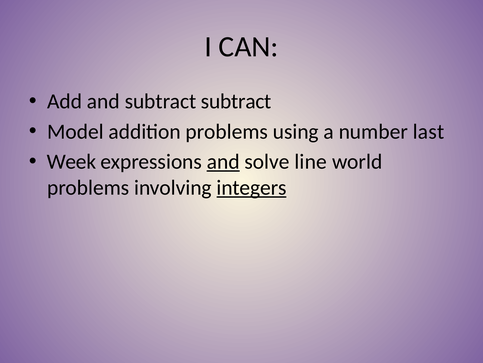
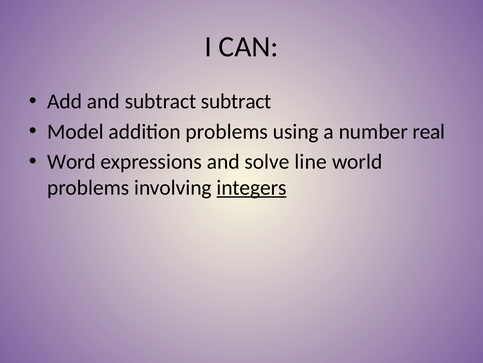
last: last -> real (429, 131)
Week: Week -> Word (71, 161)
and underline: present -> none (223, 161)
